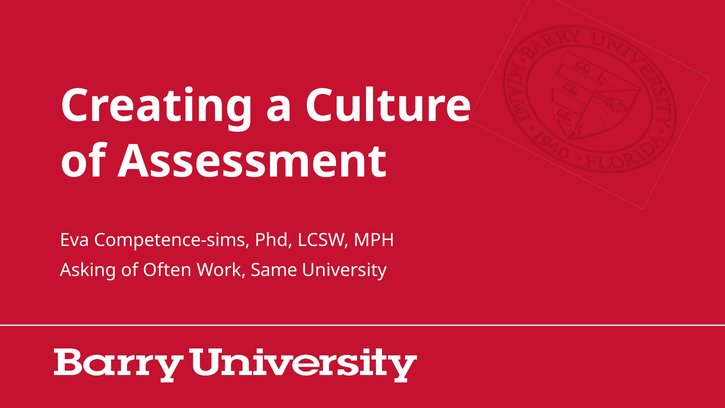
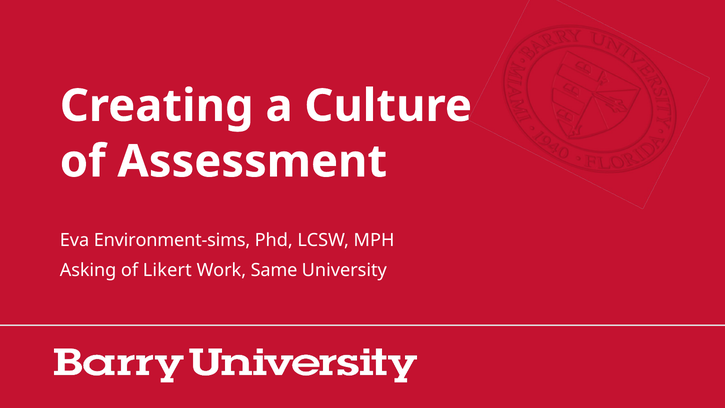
Competence-sims: Competence-sims -> Environment-sims (172, 240)
Often: Often -> Likert (167, 270)
